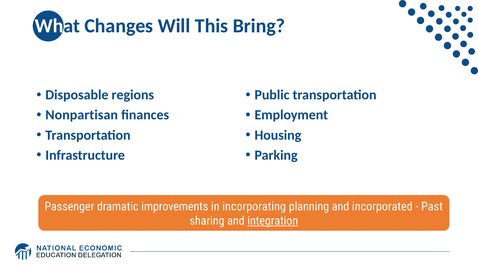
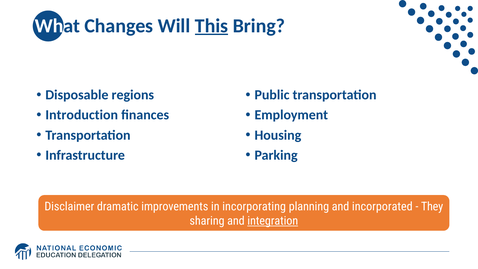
This underline: none -> present (212, 26)
Nonpartisan: Nonpartisan -> Introduction (82, 115)
Passenger: Passenger -> Disclaimer (69, 206)
Past: Past -> They (432, 206)
